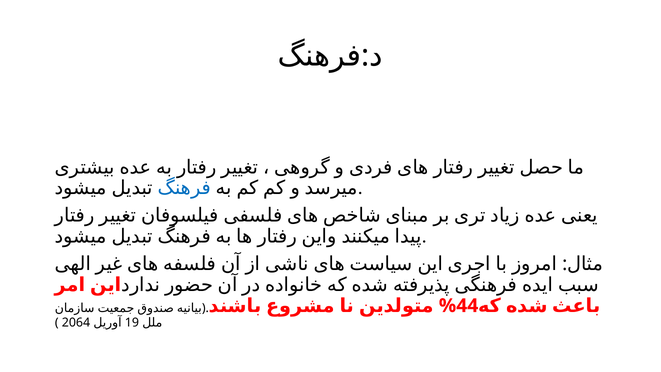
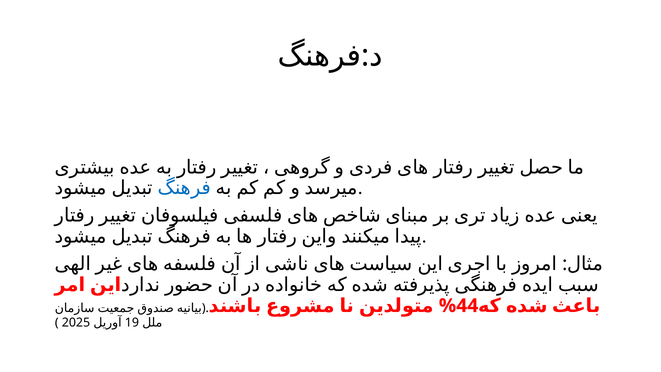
2064: 2064 -> 2025 (76, 323)
